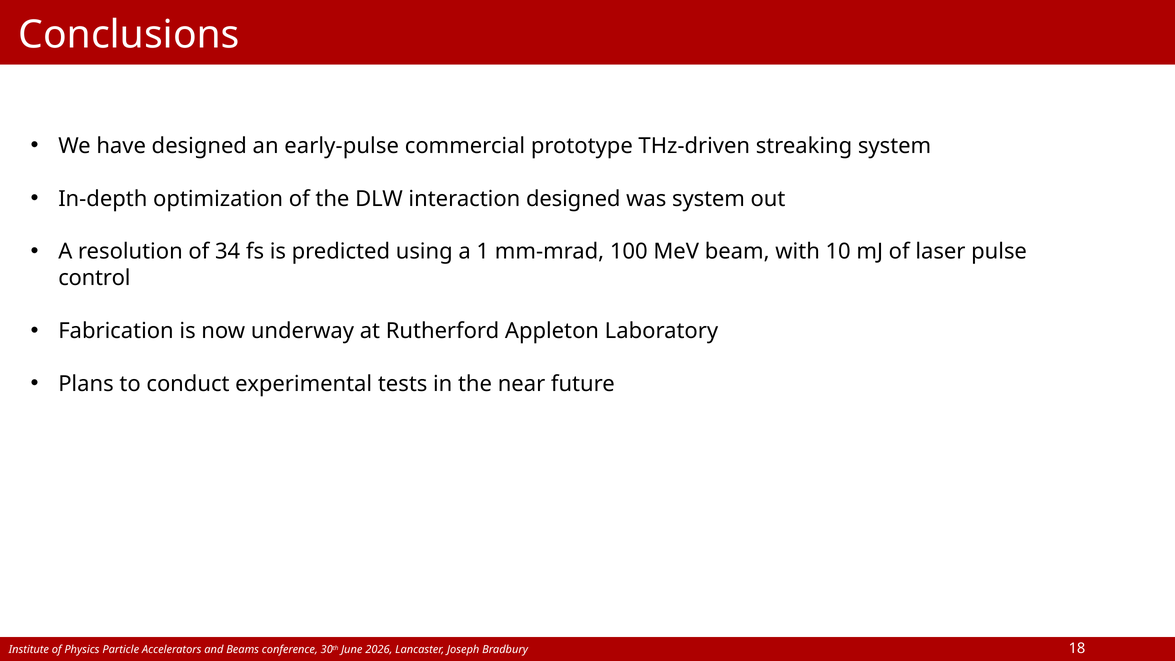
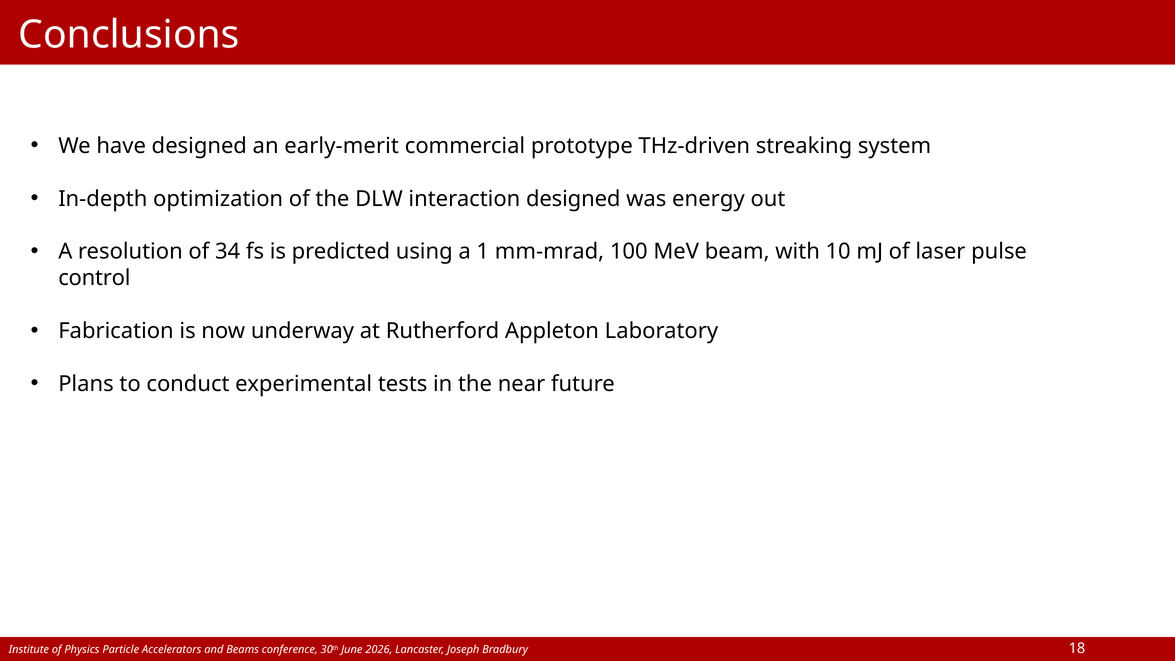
early-pulse: early-pulse -> early-merit (342, 146)
was system: system -> energy (708, 199)
